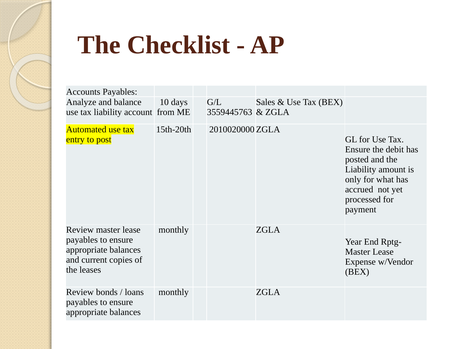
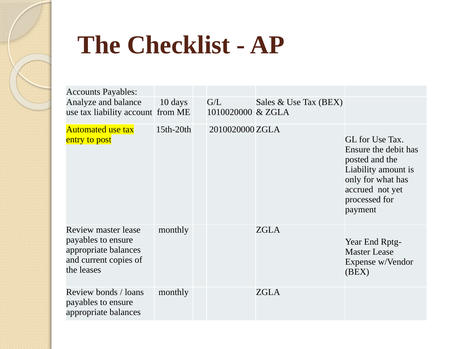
3559445763: 3559445763 -> 1010020000 (230, 112)
